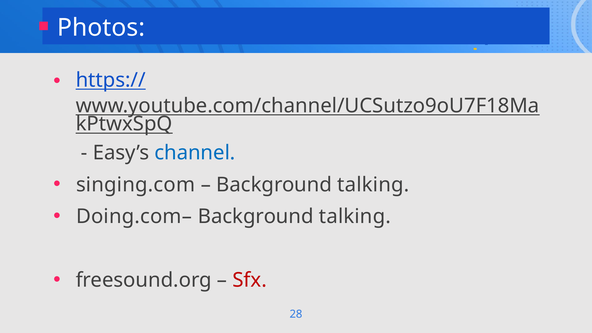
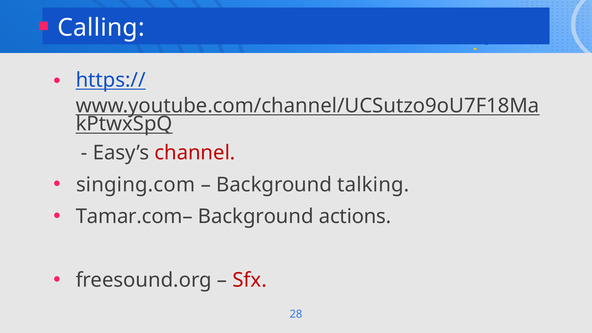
Photos: Photos -> Calling (101, 28)
channel colour: blue -> red (195, 153)
Doing.com–: Doing.com– -> Tamar.com– (134, 217)
talking: talking -> actions (355, 217)
